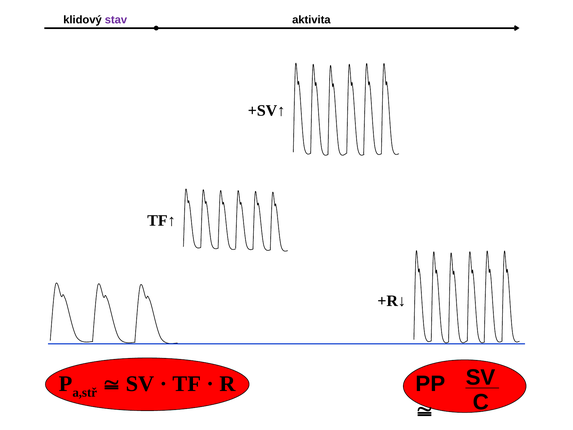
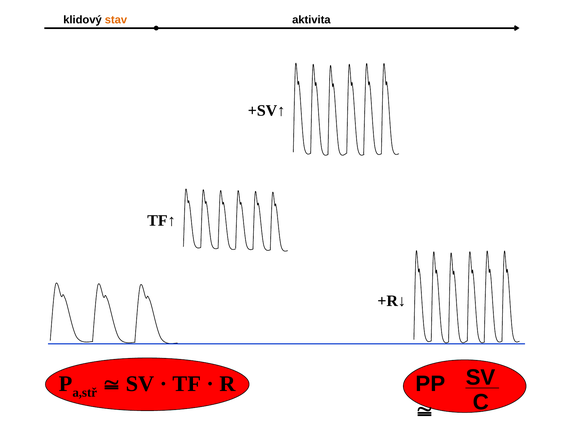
stav colour: purple -> orange (116, 20)
